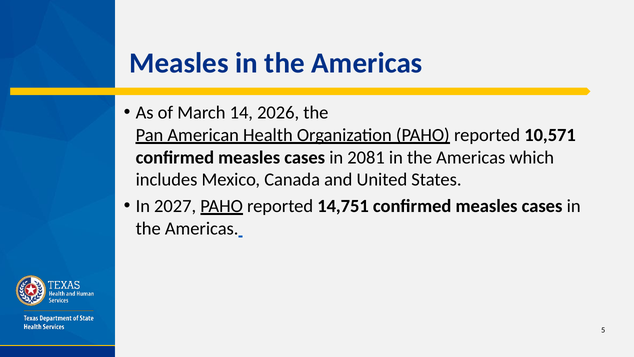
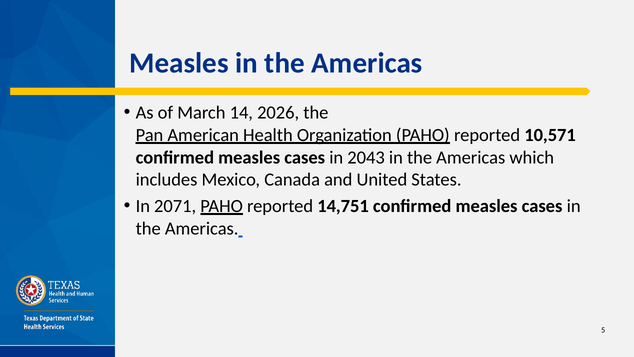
2081: 2081 -> 2043 (366, 157)
2027: 2027 -> 2071 (175, 206)
